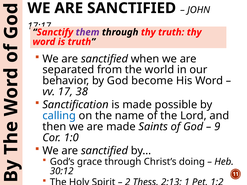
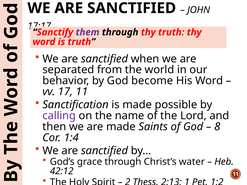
17 38: 38 -> 11 (82, 92)
calling colour: blue -> purple (59, 116)
9: 9 -> 8 (217, 127)
1:0: 1:0 -> 1:4 (71, 138)
doing: doing -> water (192, 162)
30:12: 30:12 -> 42:12 (62, 171)
